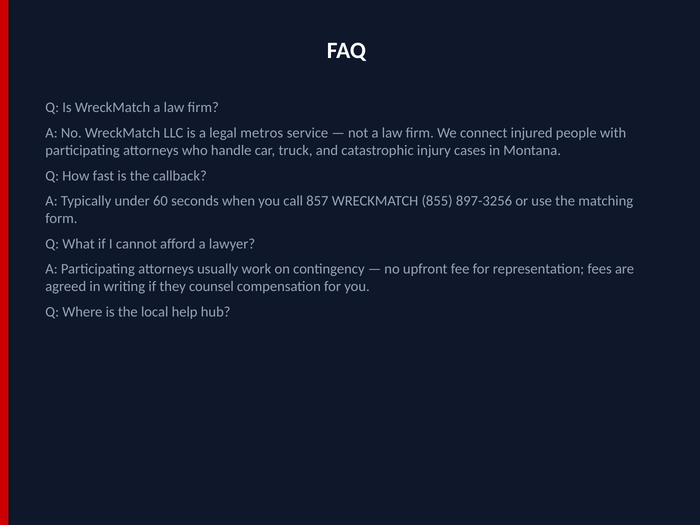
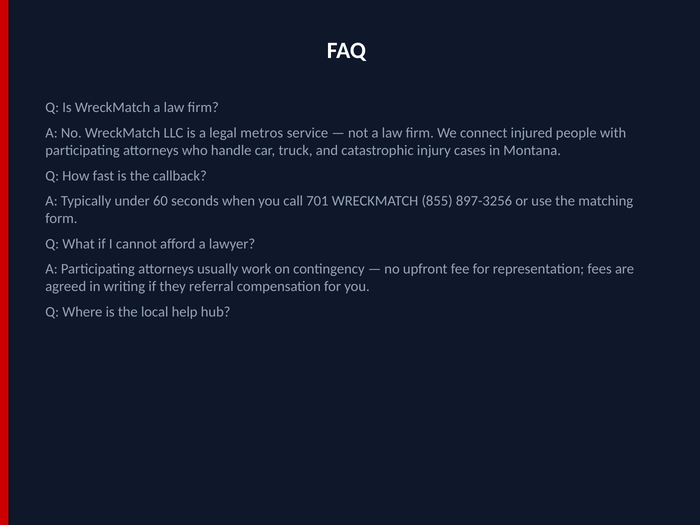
857: 857 -> 701 (317, 201)
counsel: counsel -> referral (211, 287)
